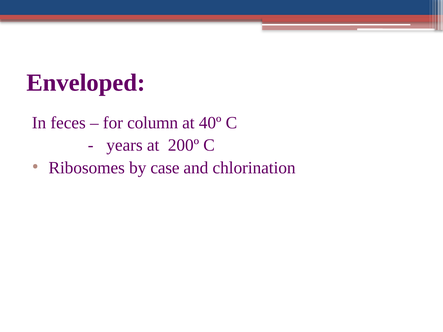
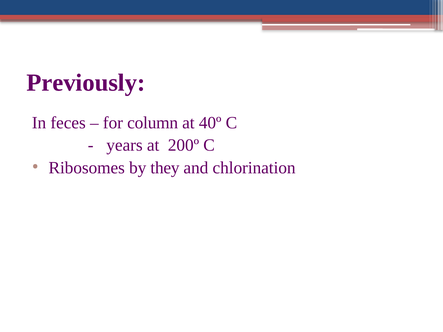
Enveloped: Enveloped -> Previously (86, 83)
case: case -> they (165, 168)
